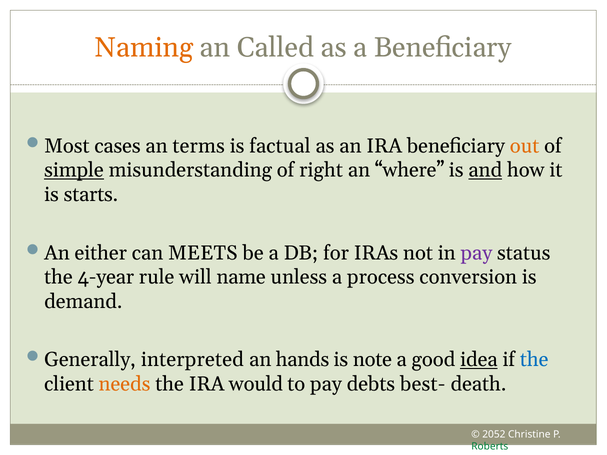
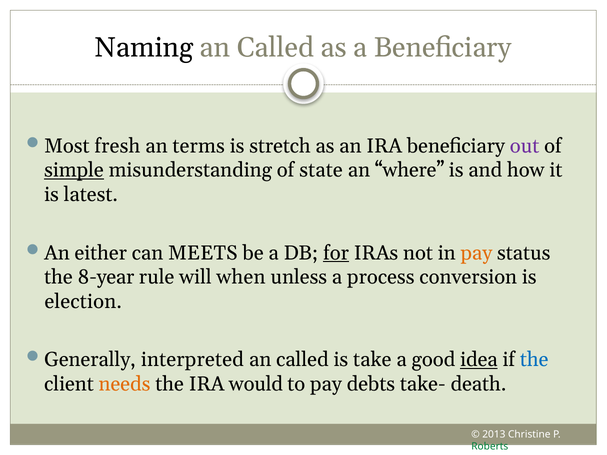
Naming colour: orange -> black (144, 48)
cases: cases -> fresh (117, 146)
factual: factual -> stretch (280, 146)
out colour: orange -> purple (525, 146)
right: right -> state (321, 170)
and underline: present -> none (485, 170)
starts: starts -> latest (91, 195)
for underline: none -> present (336, 253)
pay colour: purple -> orange (476, 253)
4-year: 4-year -> 8-year (106, 277)
name: name -> when (241, 277)
demand: demand -> election (83, 302)
hands: hands -> called (302, 360)
note: note -> take (372, 360)
best-: best- -> take- (423, 384)
2052: 2052 -> 2013 (494, 435)
